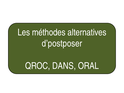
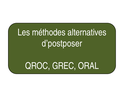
DANS: DANS -> GREC (64, 66)
